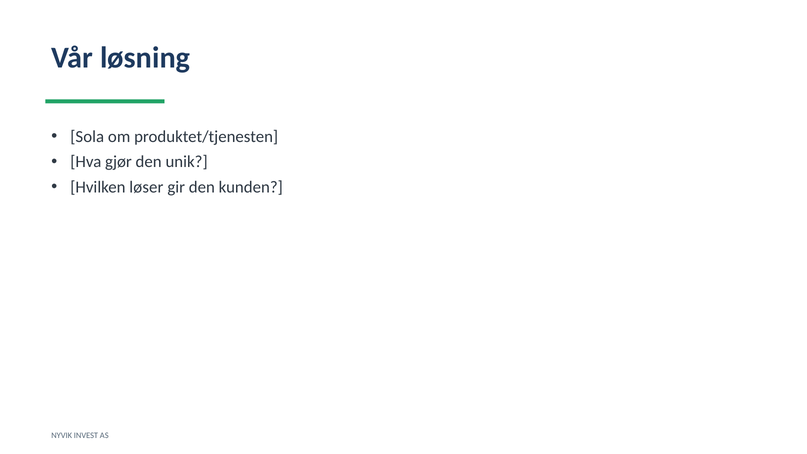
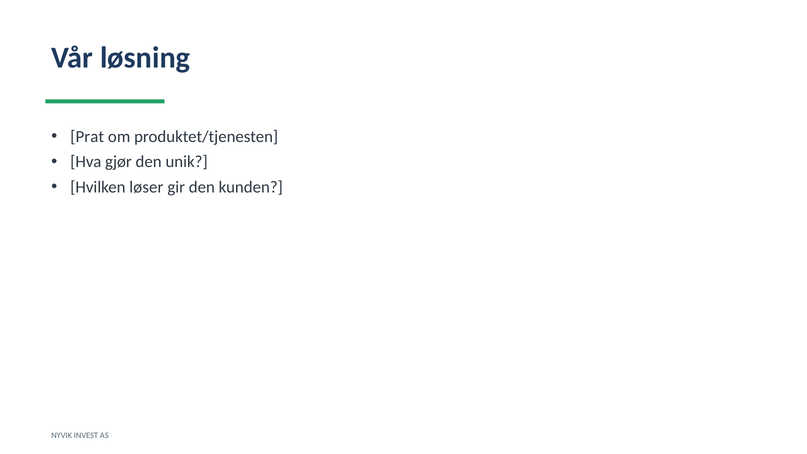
Sola: Sola -> Prat (87, 137)
